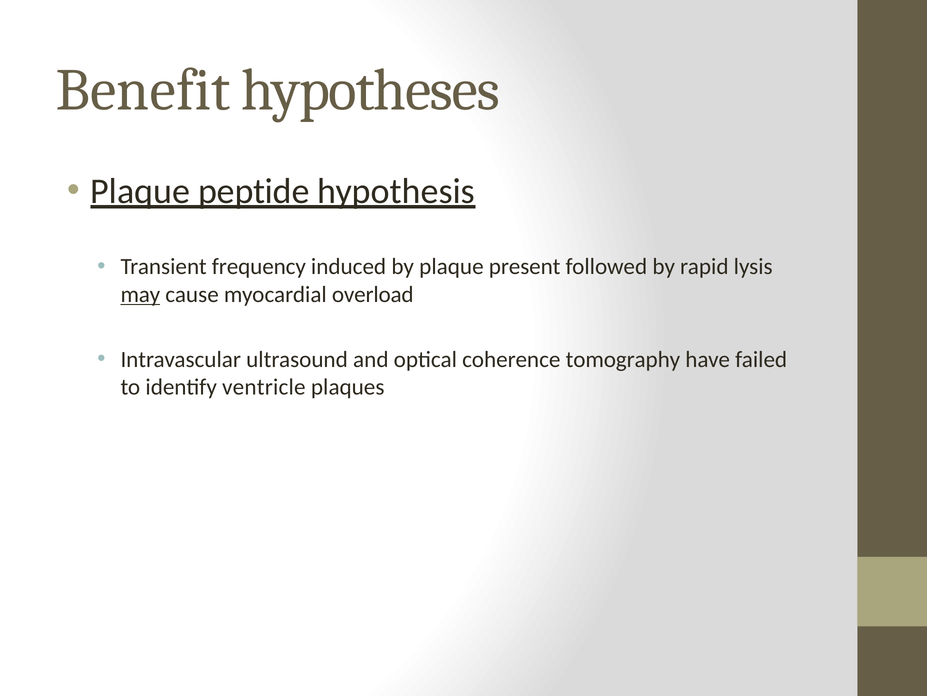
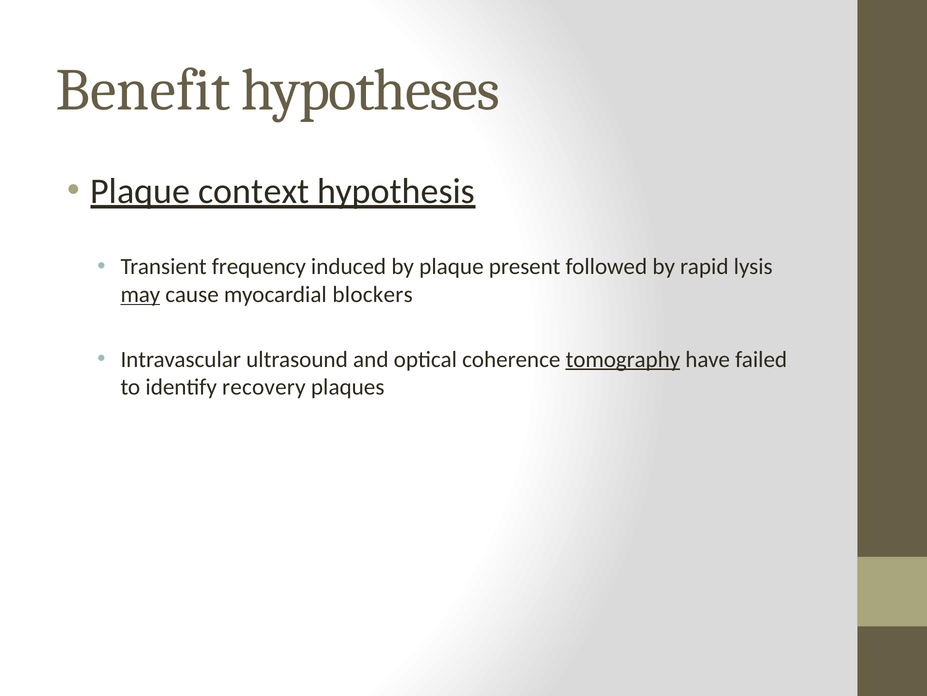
peptide: peptide -> context (254, 191)
overload: overload -> blockers (373, 294)
tomography underline: none -> present (623, 359)
ventricle: ventricle -> recovery (264, 387)
